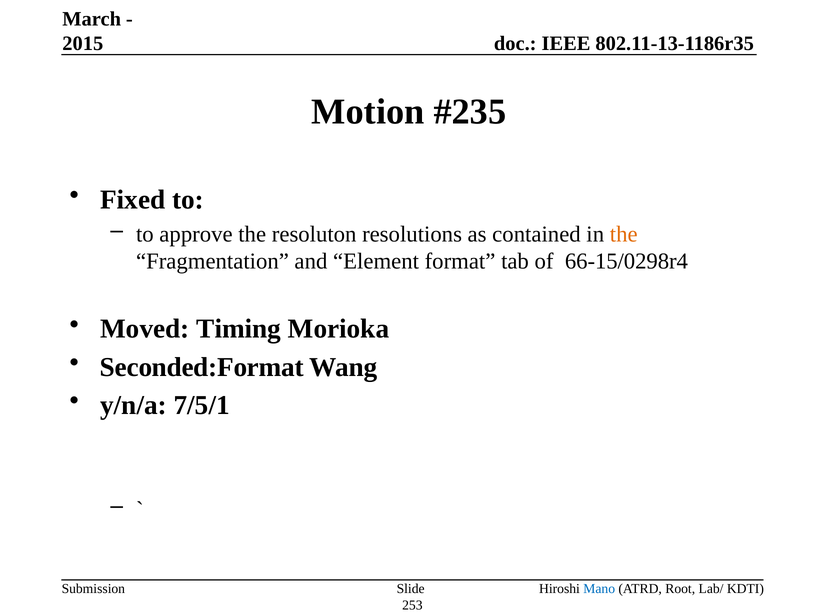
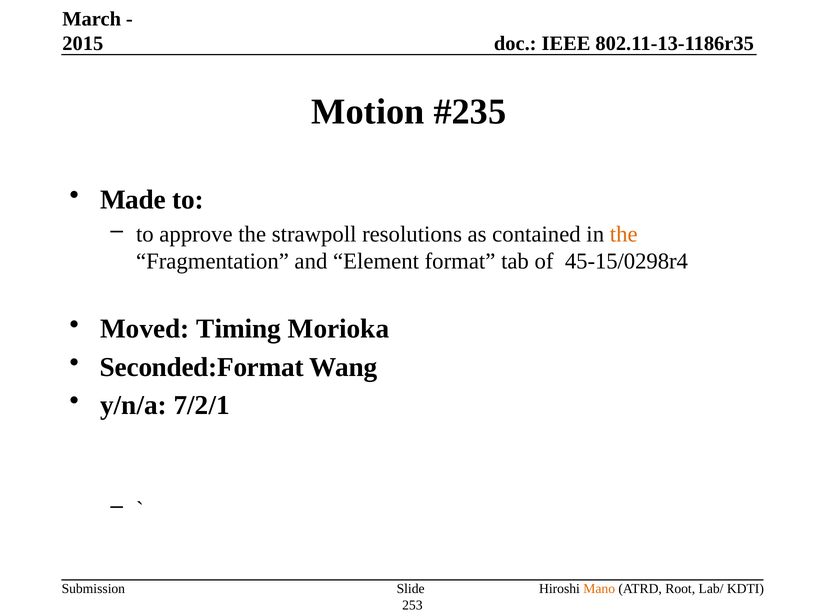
Fixed: Fixed -> Made (133, 200)
resoluton: resoluton -> strawpoll (314, 234)
66-15/0298r4: 66-15/0298r4 -> 45-15/0298r4 (626, 261)
7/5/1: 7/5/1 -> 7/2/1 (202, 405)
Mano colour: blue -> orange (599, 588)
